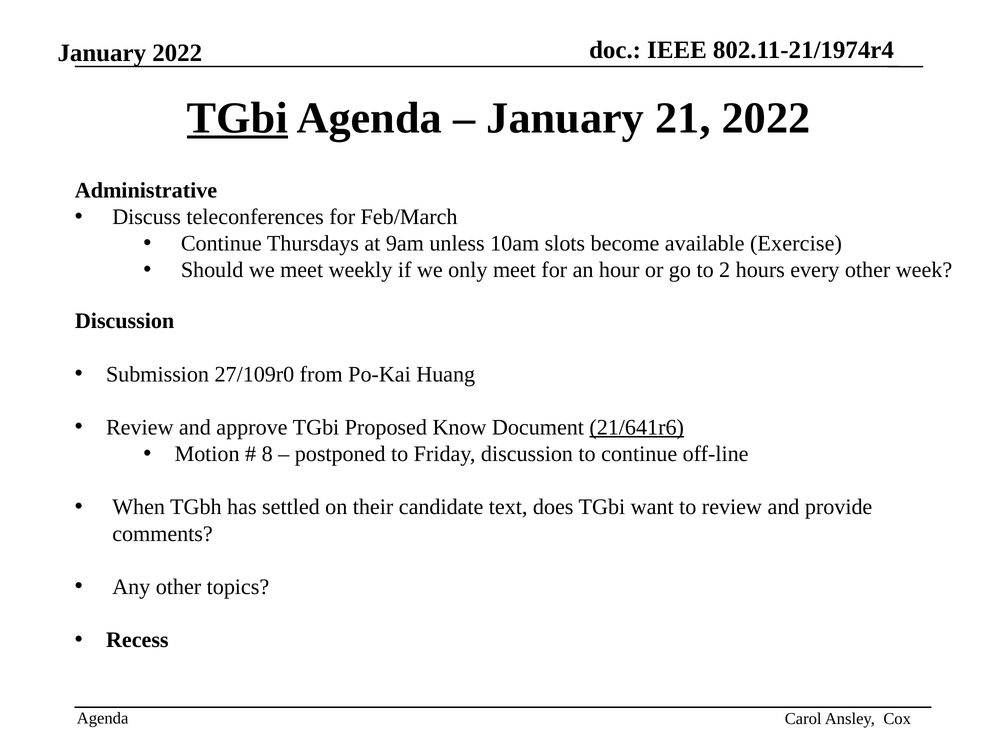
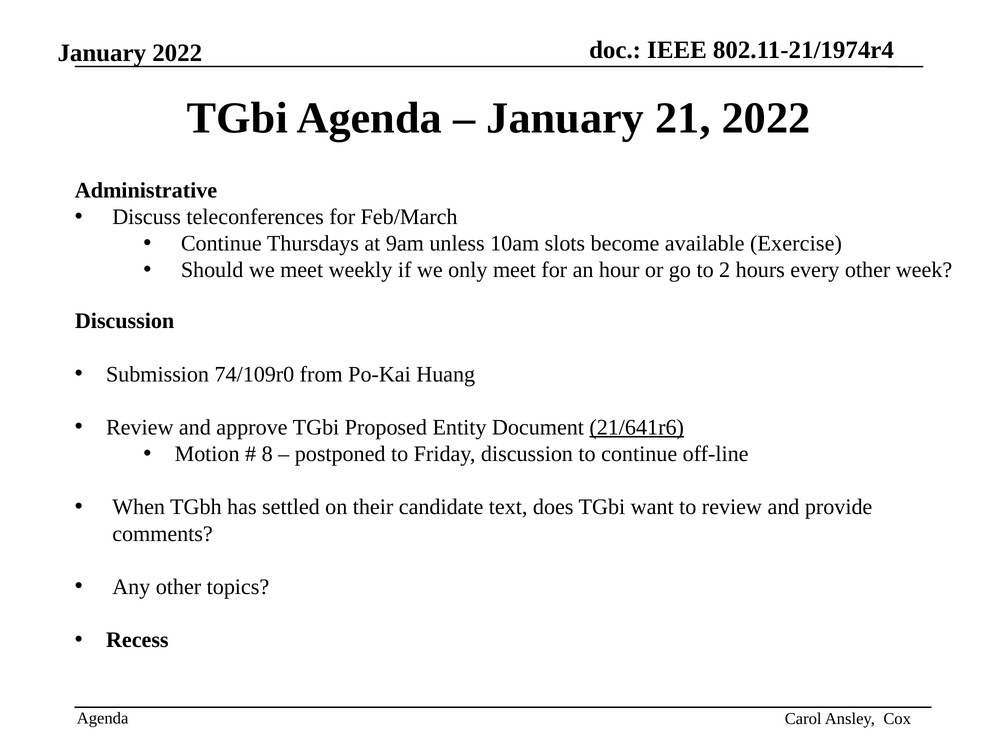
TGbi underline: present -> none (237, 118)
27/109r0: 27/109r0 -> 74/109r0 (254, 374)
Know: Know -> Entity (459, 427)
